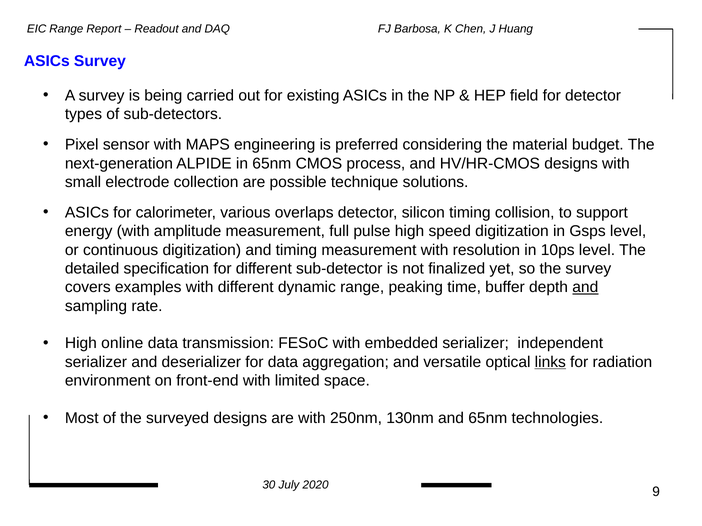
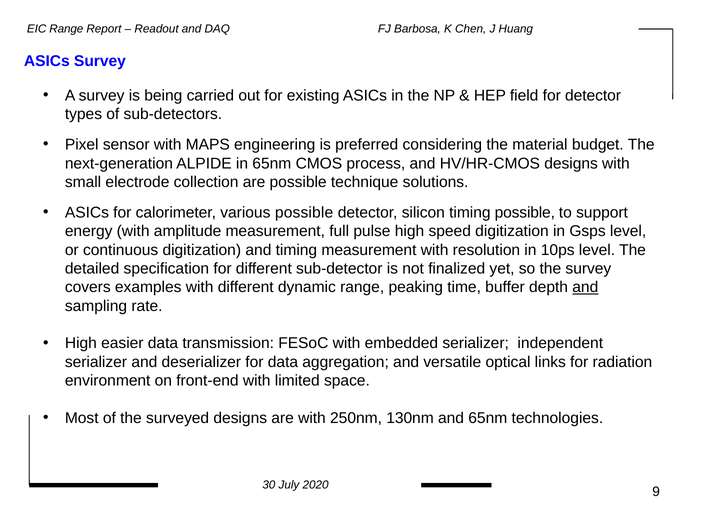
various overlaps: overlaps -> possible (304, 213)
timing collision: collision -> possible (525, 213)
online: online -> easier (122, 344)
links underline: present -> none (550, 362)
